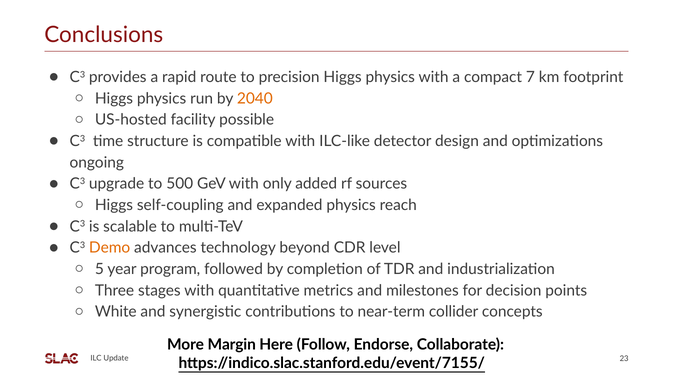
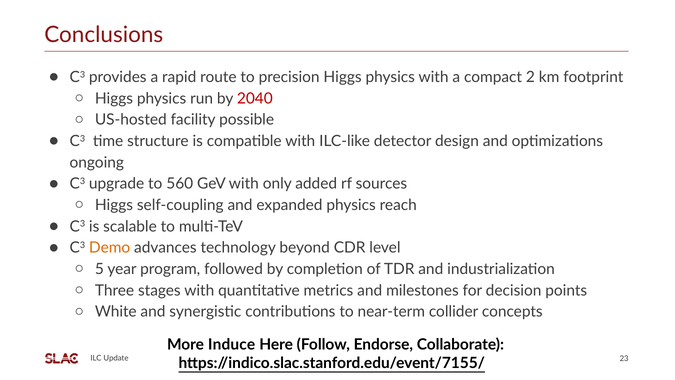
7: 7 -> 2 (530, 77)
2040 colour: orange -> red (255, 98)
500: 500 -> 560 (180, 184)
Margin: Margin -> Induce (232, 344)
